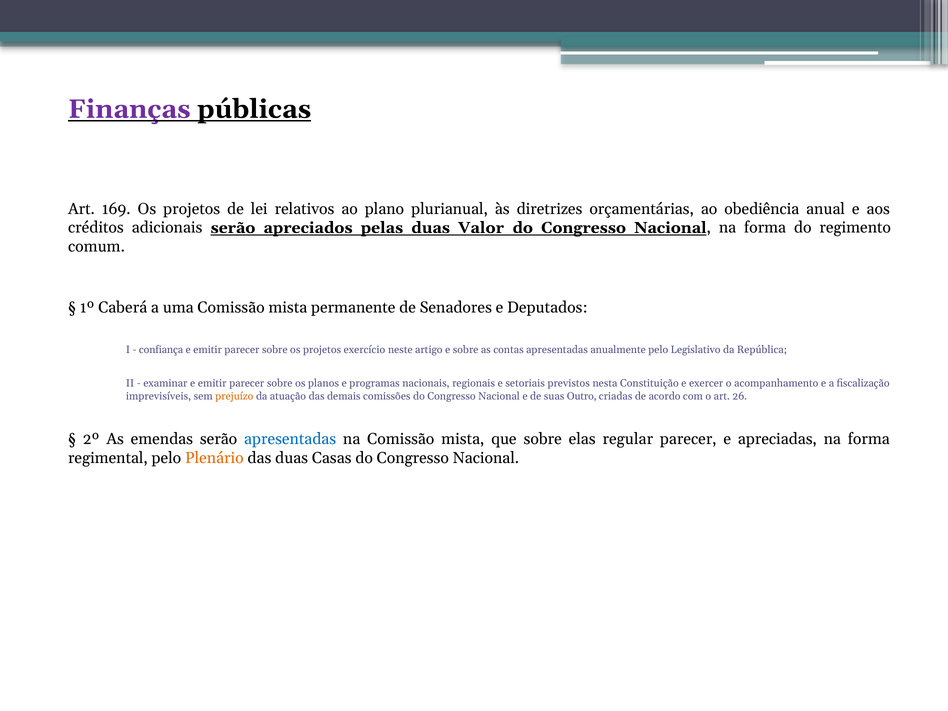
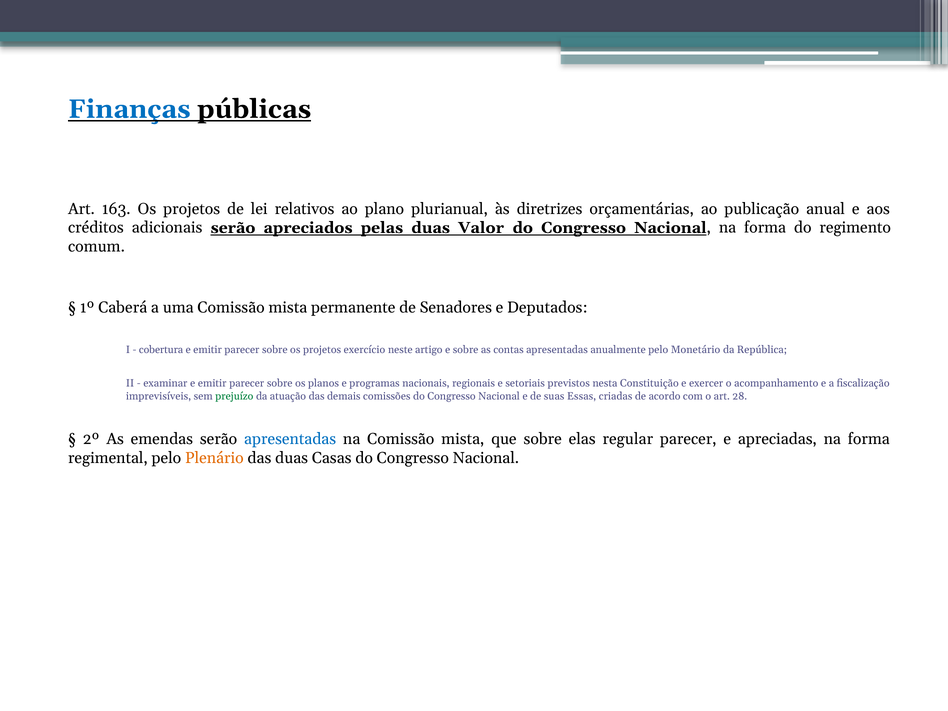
Finanças colour: purple -> blue (129, 109)
169: 169 -> 163 (116, 209)
obediência: obediência -> publicação (762, 209)
confiança: confiança -> cobertura (161, 350)
Legislativo: Legislativo -> Monetário (696, 350)
prejuízo colour: orange -> green (234, 396)
Outro: Outro -> Essas (582, 396)
26: 26 -> 28 (740, 396)
